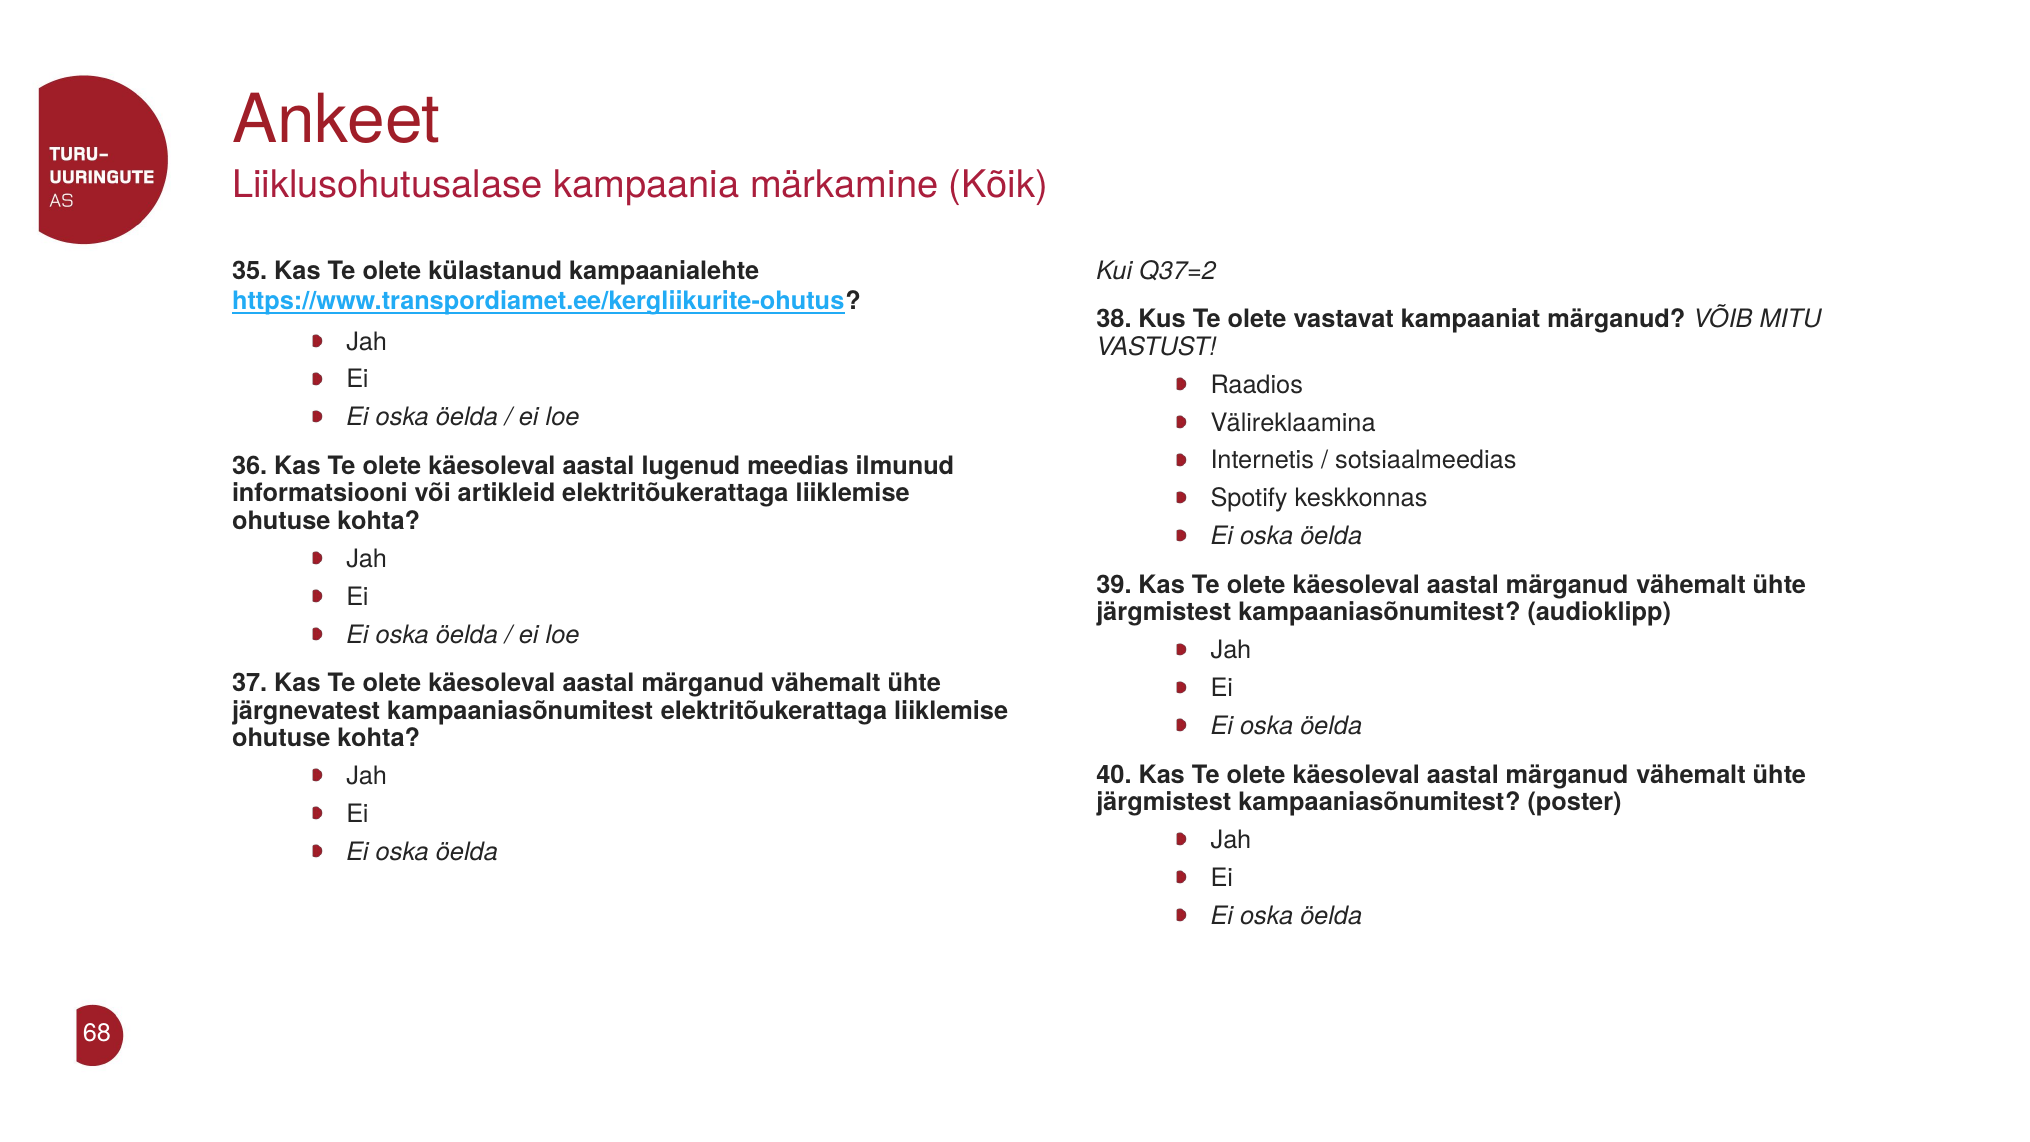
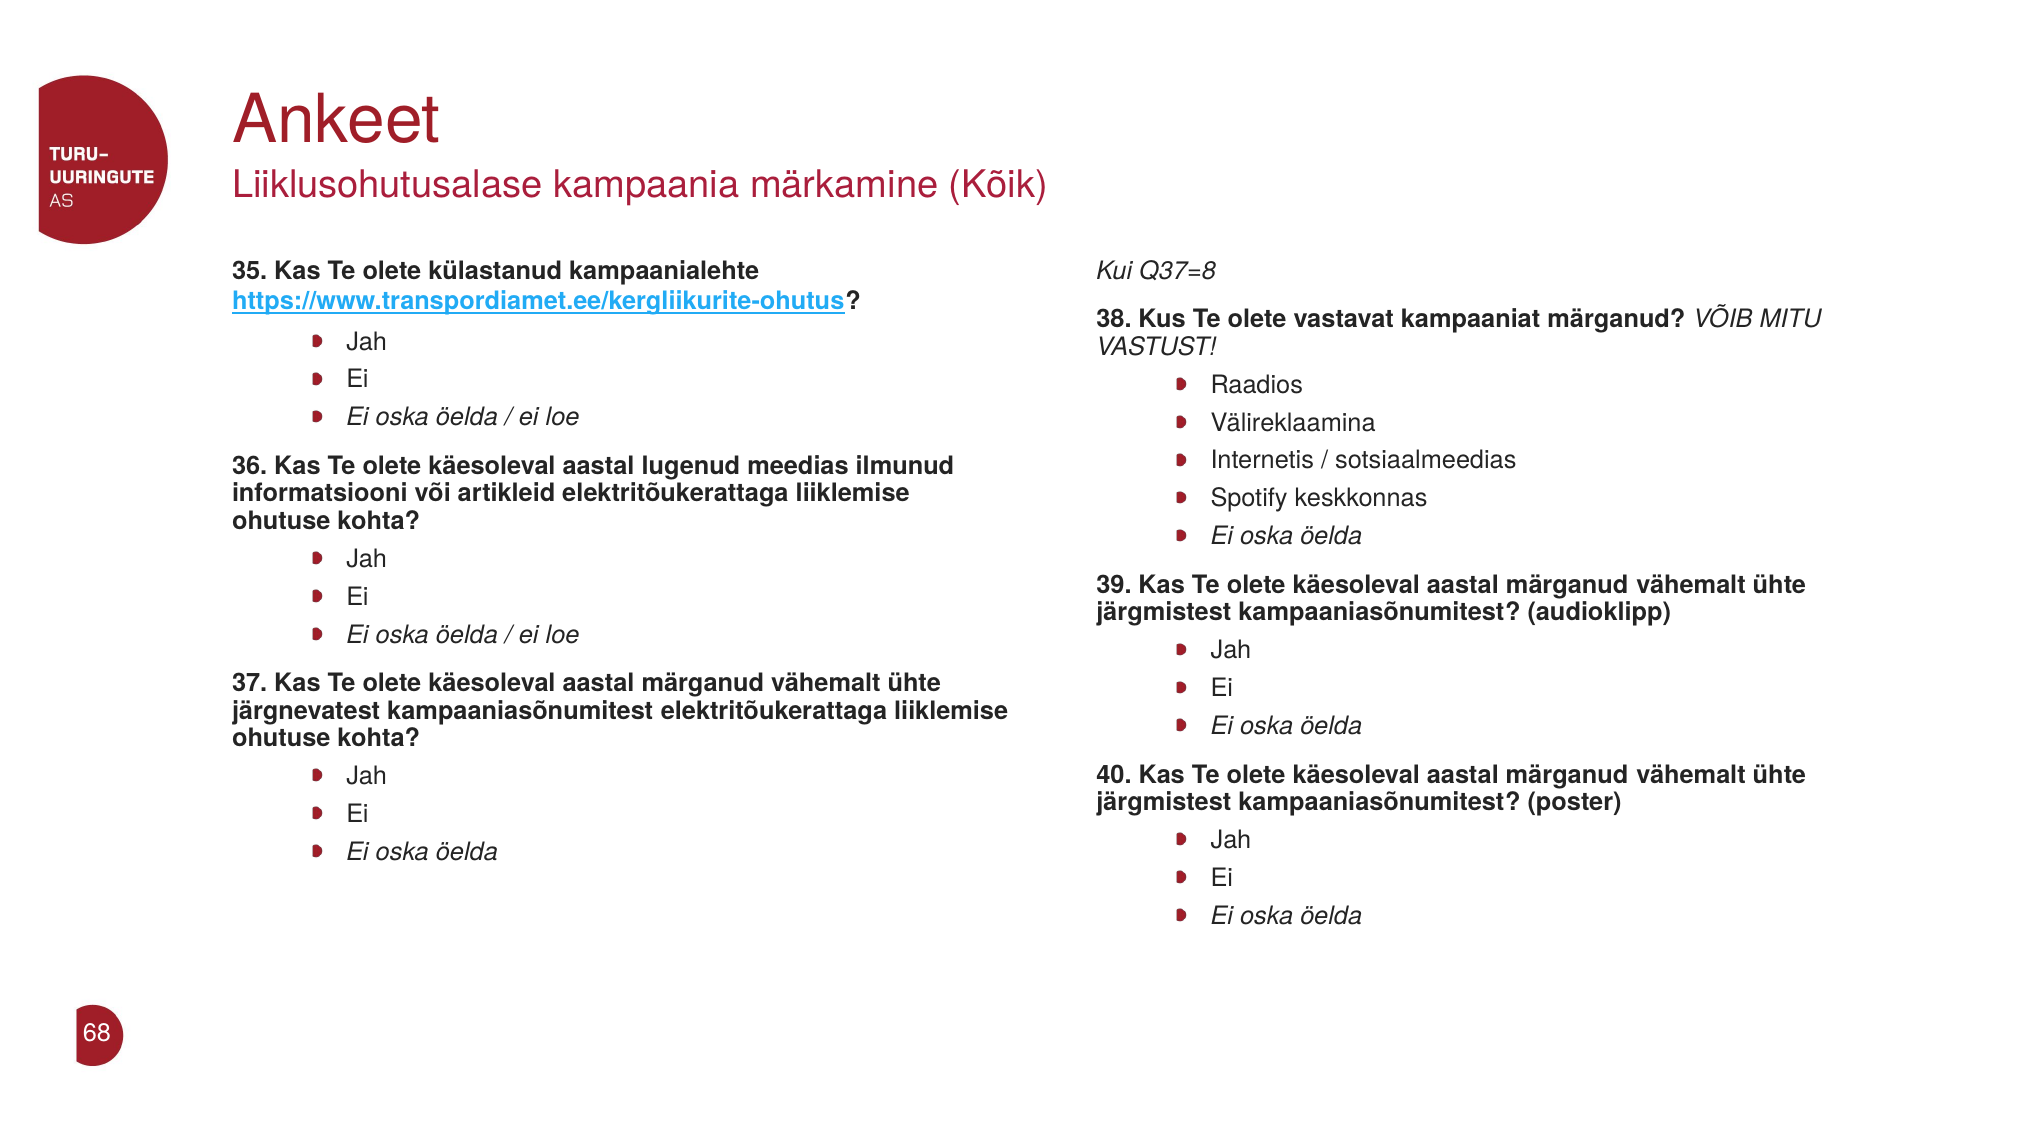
Q37=2: Q37=2 -> Q37=8 (1178, 271)
